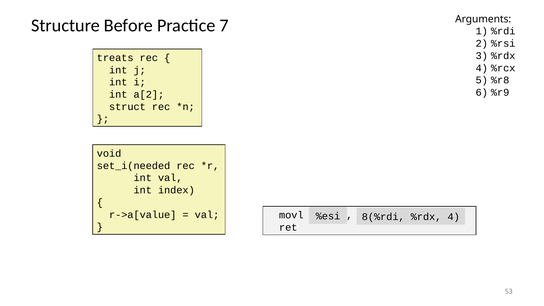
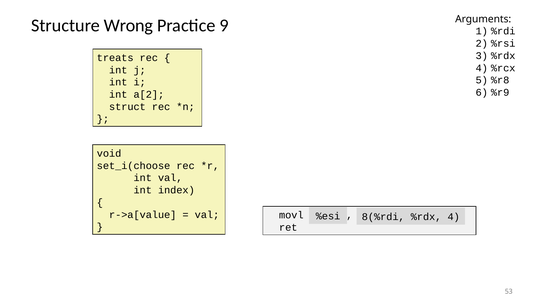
Before: Before -> Wrong (128, 25)
7: 7 -> 9 (224, 25)
set_i(needed: set_i(needed -> set_i(choose (134, 166)
